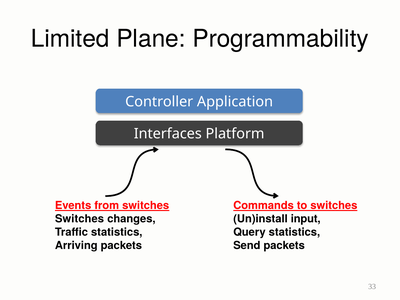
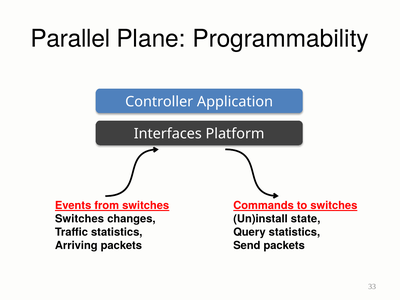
Limited: Limited -> Parallel (70, 39)
input: input -> state (306, 219)
